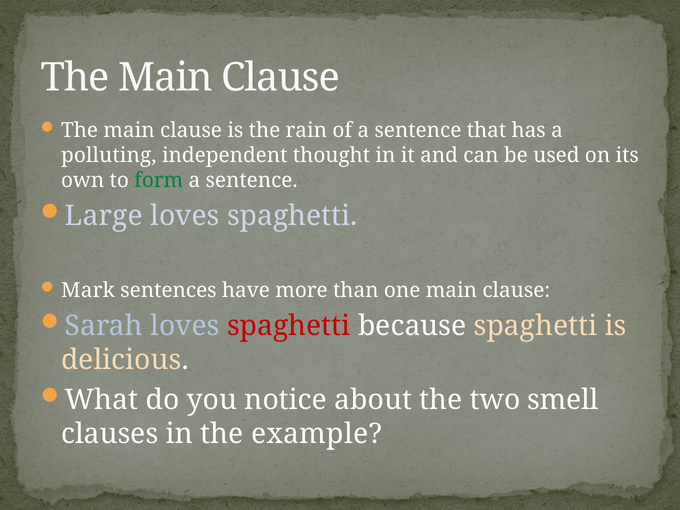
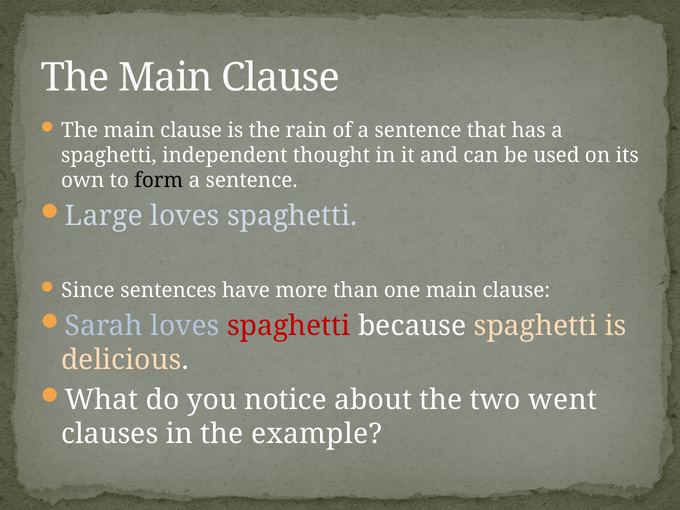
polluting: polluting -> spaghetti (109, 156)
form colour: green -> black (159, 180)
Mark: Mark -> Since (88, 290)
smell: smell -> went (563, 400)
